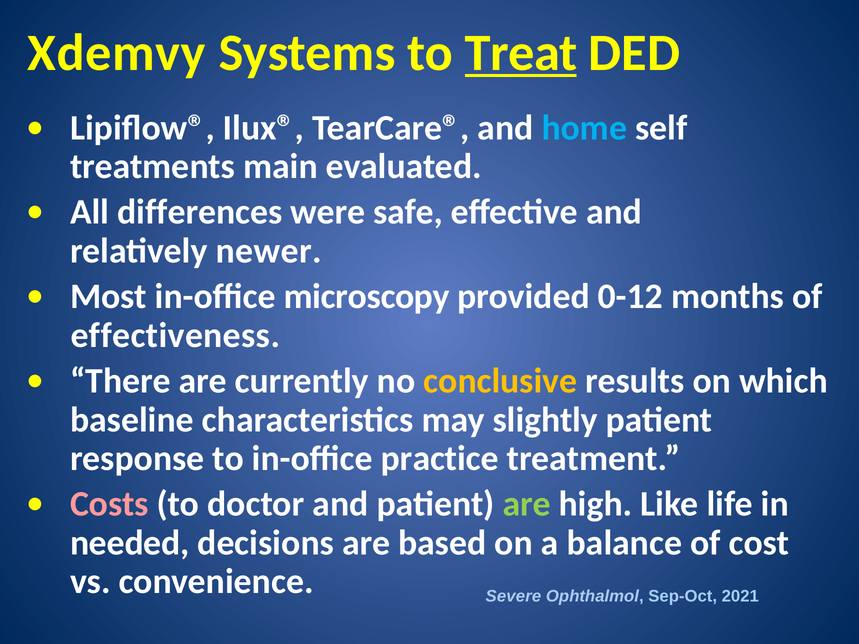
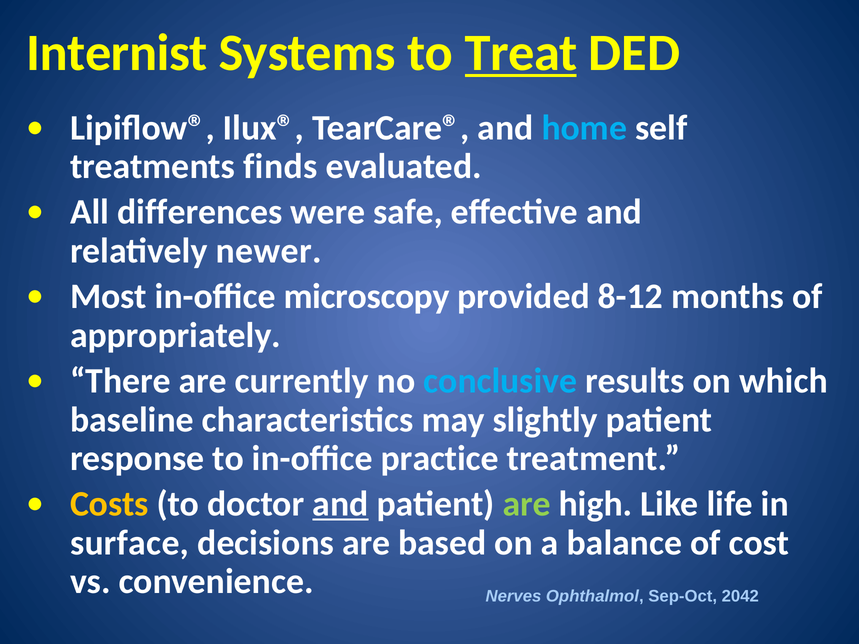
Xdemvy: Xdemvy -> Internist (117, 53)
main: main -> finds (280, 166)
0-12: 0-12 -> 8-12 (630, 297)
effectiveness: effectiveness -> appropriately (176, 335)
conclusive colour: yellow -> light blue (500, 381)
Costs colour: pink -> yellow (109, 504)
and underline: none -> present (341, 504)
needed: needed -> surface (129, 543)
Severe: Severe -> Nerves (513, 597)
2021: 2021 -> 2042 (740, 597)
